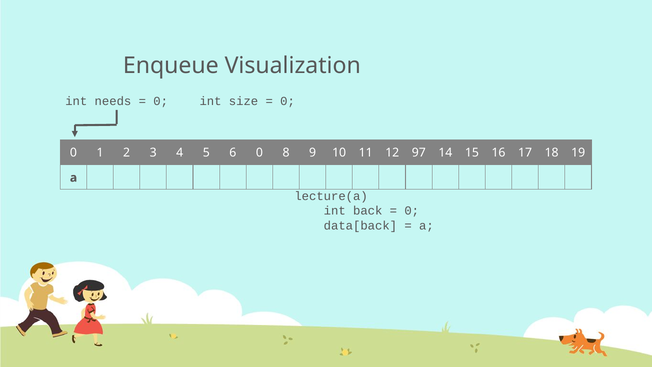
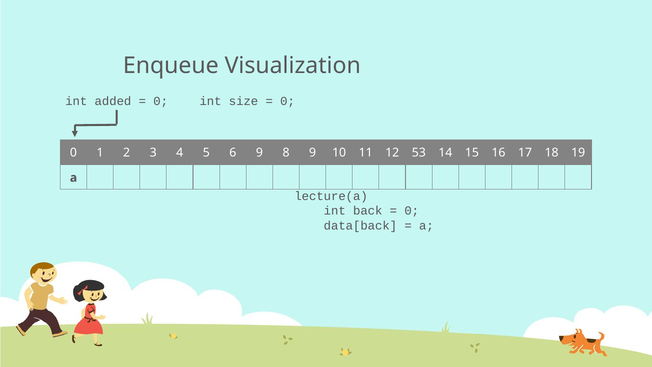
needs: needs -> added (113, 101)
6 0: 0 -> 9 (259, 153)
97: 97 -> 53 (419, 153)
